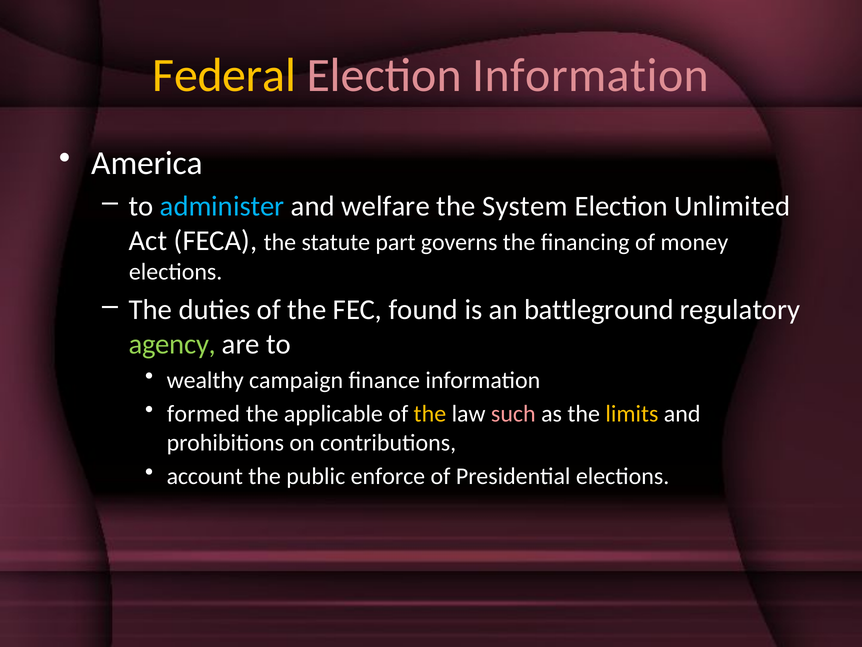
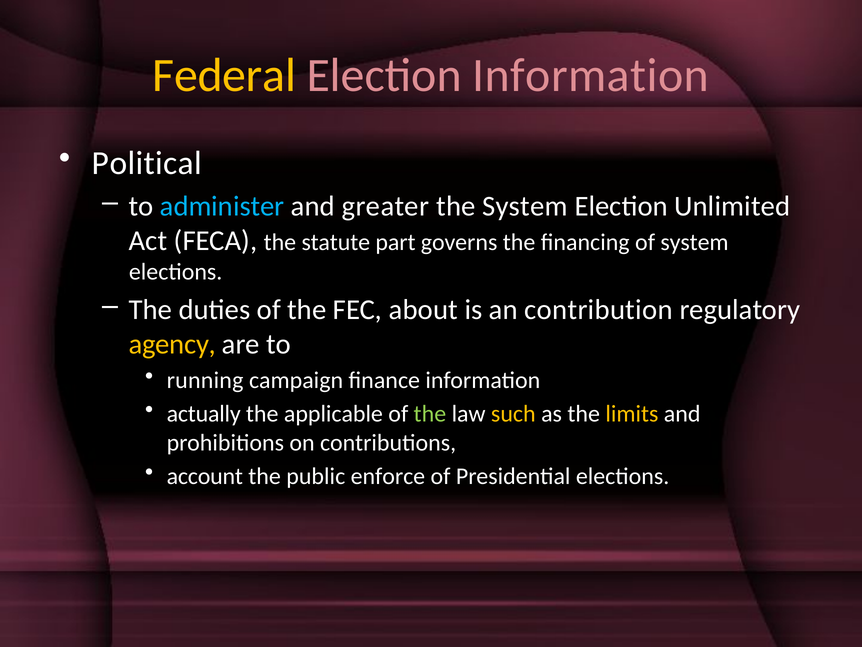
America: America -> Political (147, 163)
welfare: welfare -> greater (385, 206)
of money: money -> system (694, 242)
found: found -> about (423, 309)
battleground: battleground -> contribution (599, 309)
agency colour: light green -> yellow (172, 344)
wealthy: wealthy -> running (205, 380)
formed: formed -> actually (204, 414)
the colour: yellow -> light green (430, 414)
such colour: pink -> yellow (513, 414)
